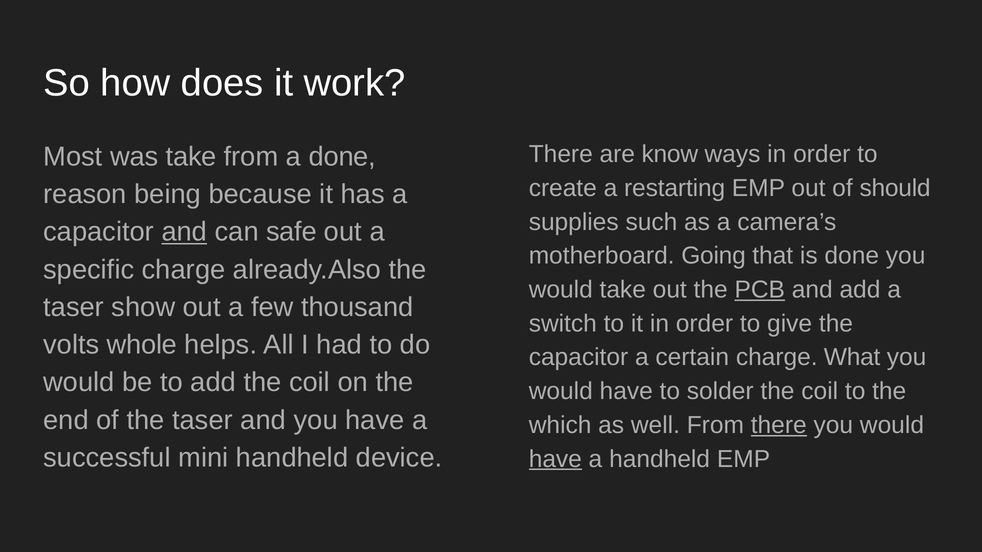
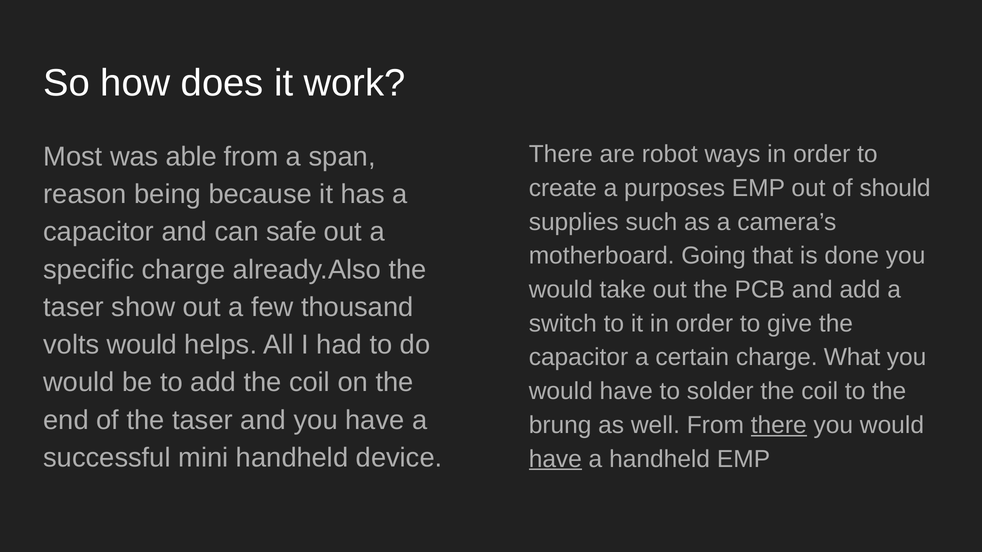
know: know -> robot (670, 154)
was take: take -> able (191, 157)
a done: done -> span (342, 157)
restarting: restarting -> purposes (675, 188)
and underline: present -> none (184, 232)
PCB underline: present -> none (760, 290)
volts whole: whole -> would (142, 345)
which: which -> brung (560, 425)
